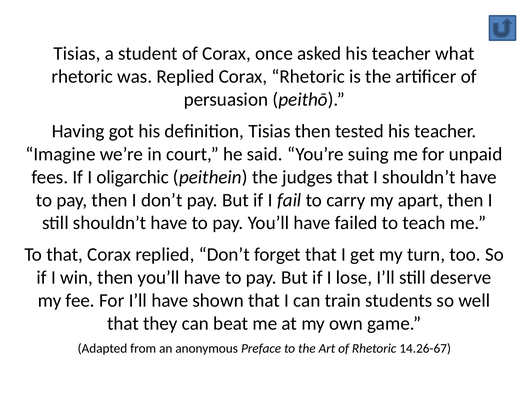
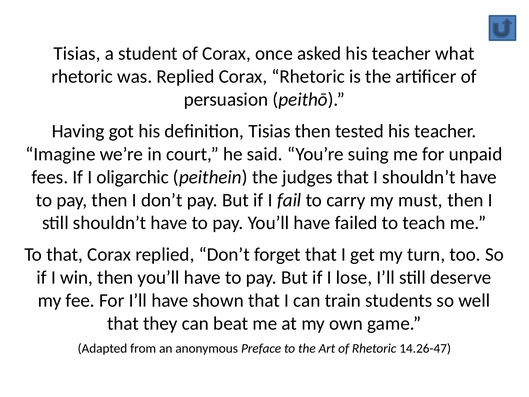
apart: apart -> must (420, 200)
14.26-67: 14.26-67 -> 14.26-47 (425, 348)
